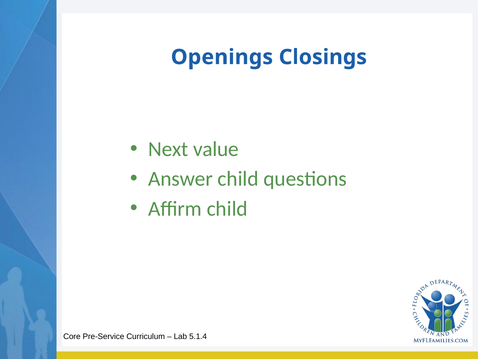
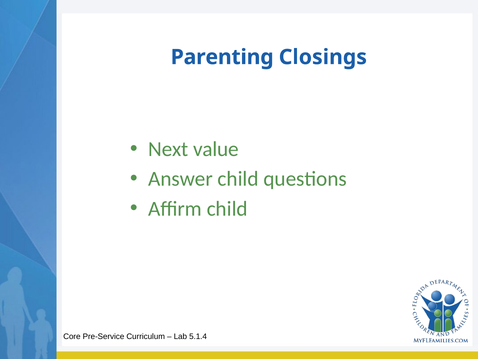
Openings: Openings -> Parenting (222, 57)
